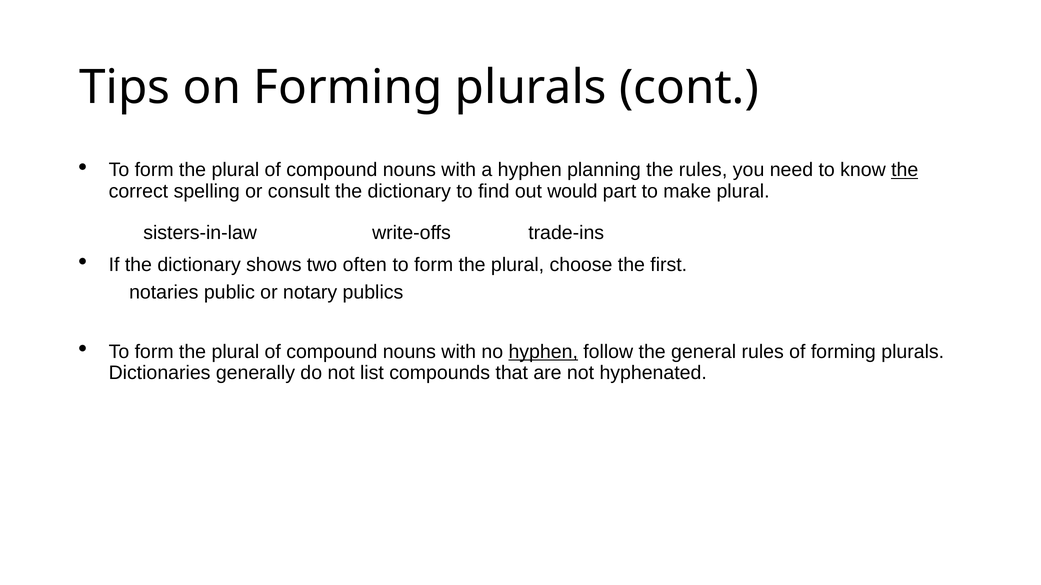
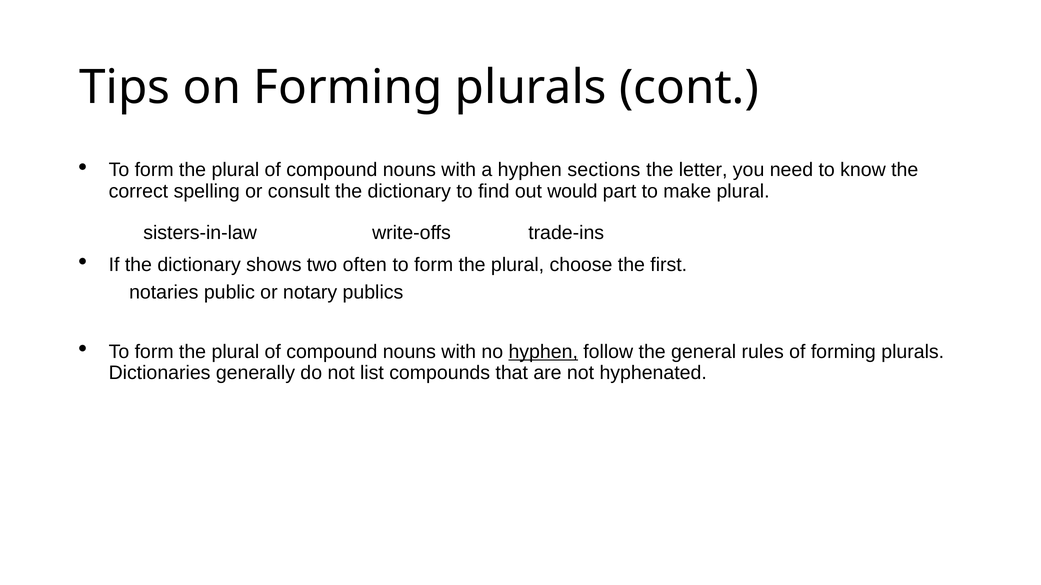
planning: planning -> sections (604, 170)
the rules: rules -> letter (703, 170)
the underline: present -> none (905, 170)
